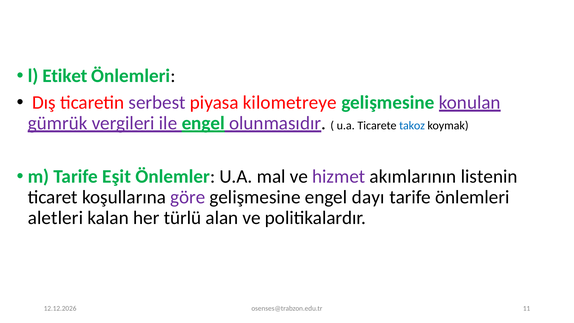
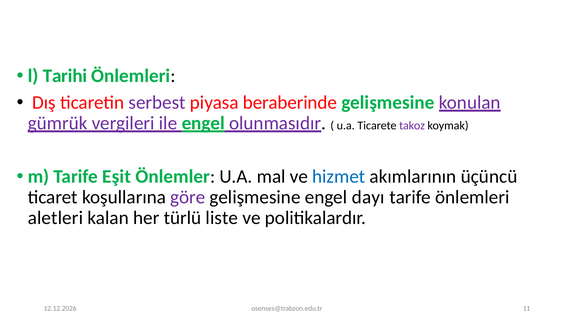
Etiket: Etiket -> Tarihi (65, 76)
kilometreye: kilometreye -> beraberinde (290, 102)
takoz colour: blue -> purple (412, 125)
hizmet colour: purple -> blue (339, 176)
listenin: listenin -> üçüncü (489, 176)
alan: alan -> liste (222, 218)
